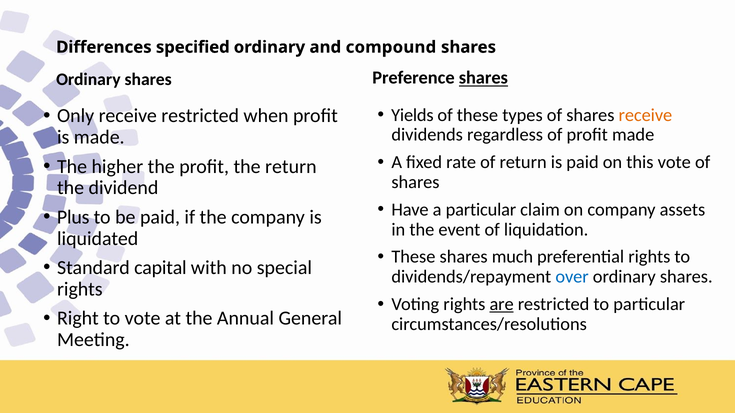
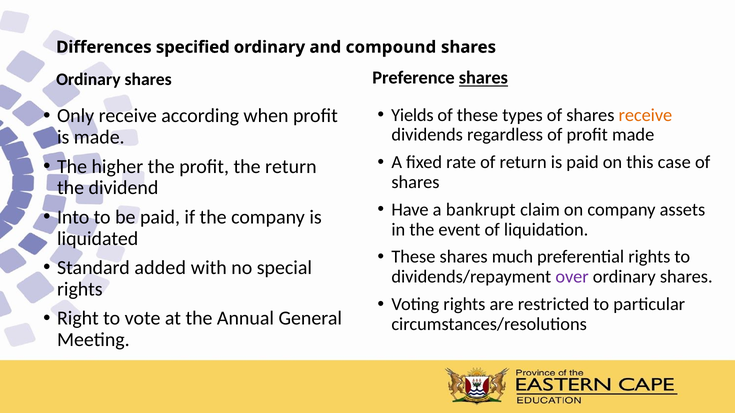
receive restricted: restricted -> according (200, 116)
this vote: vote -> case (674, 163)
a particular: particular -> bankrupt (481, 210)
Plus: Plus -> Into (73, 217)
capital: capital -> added (160, 268)
over colour: blue -> purple (572, 277)
are underline: present -> none (502, 305)
